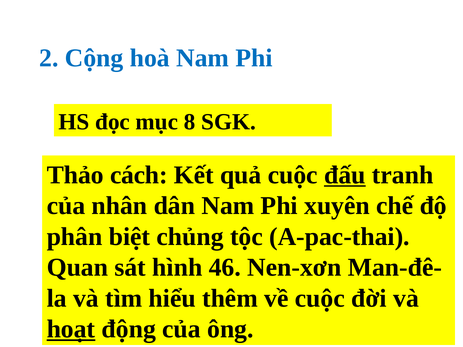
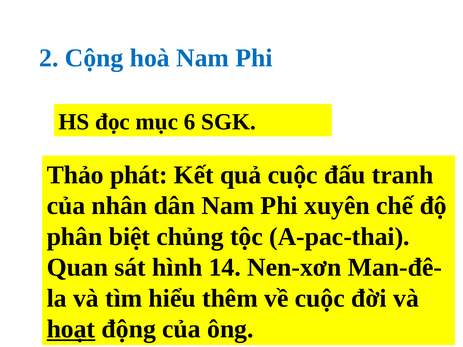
8: 8 -> 6 (190, 122)
cách: cách -> phát (139, 175)
đấu underline: present -> none (345, 175)
46: 46 -> 14 (225, 268)
